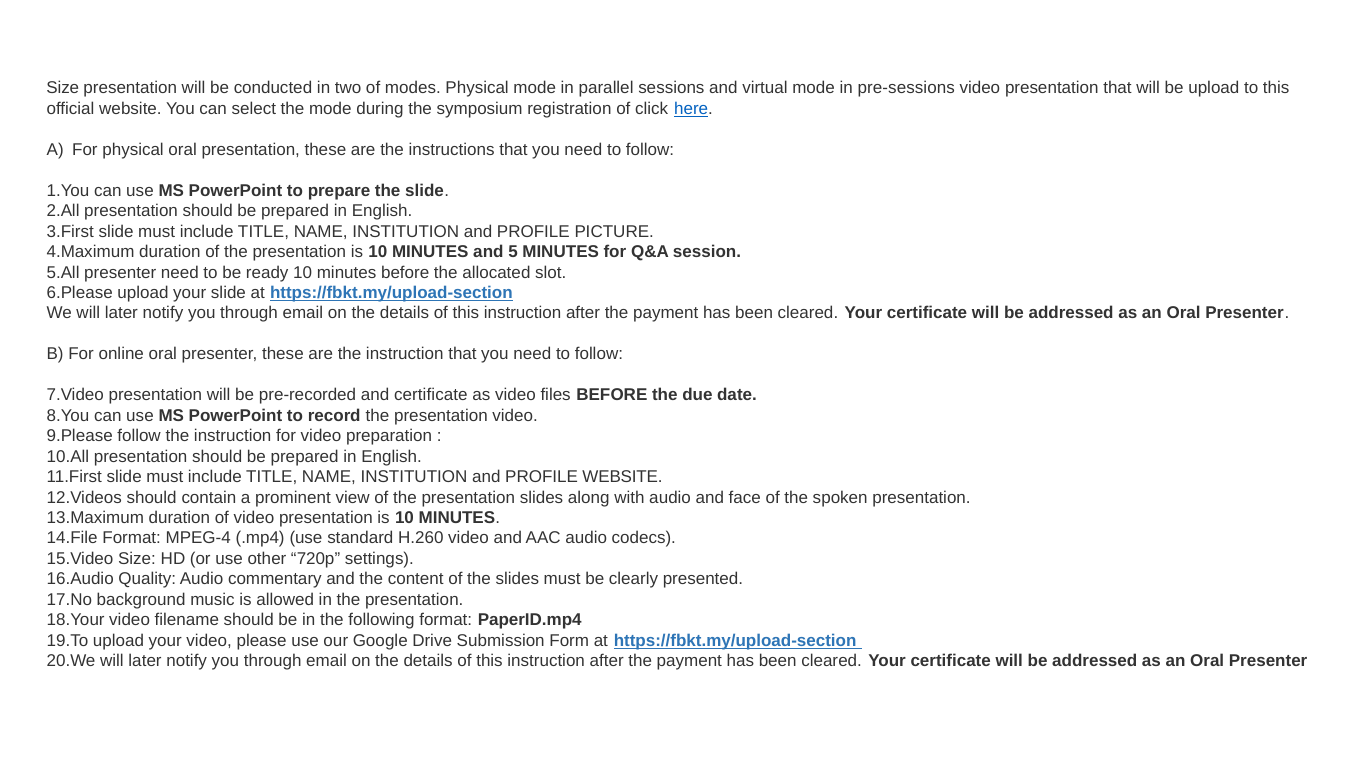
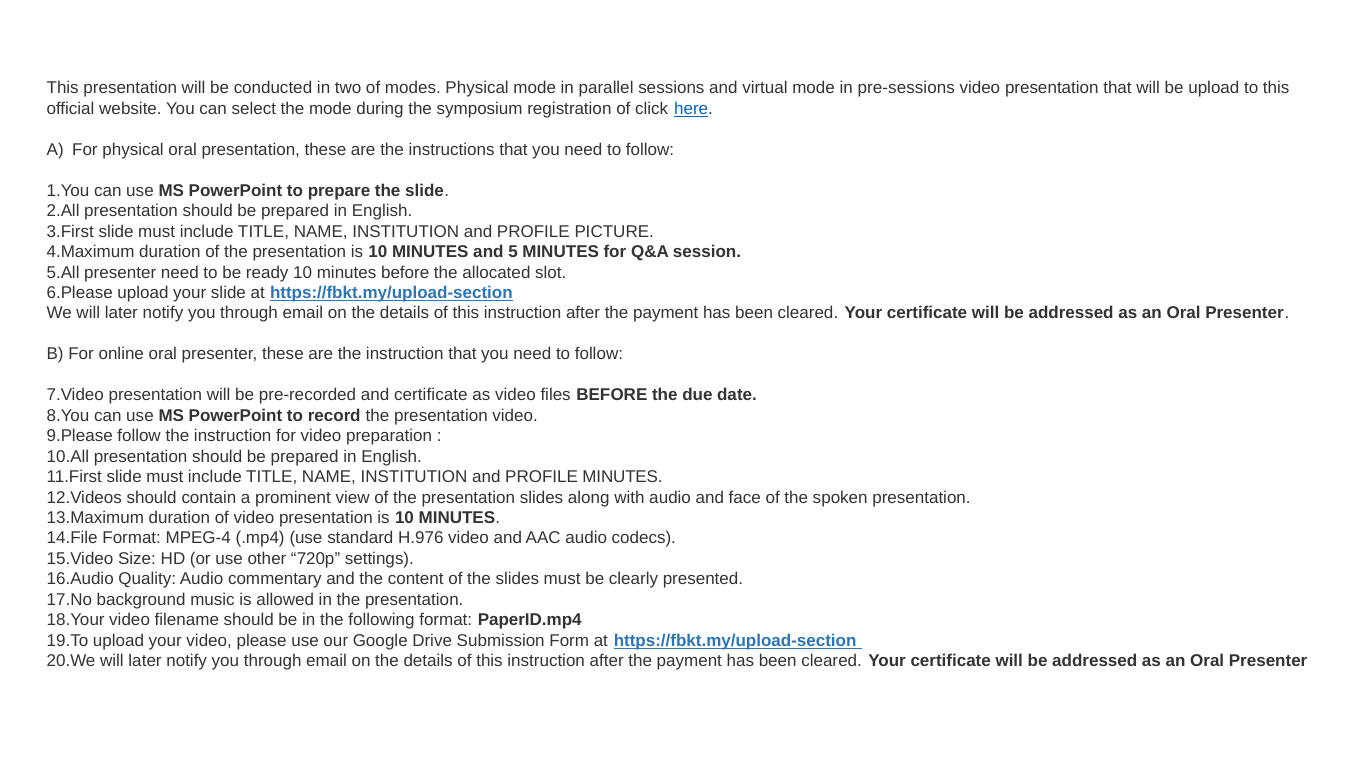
Size: Size -> This (63, 88)
PROFILE WEBSITE: WEBSITE -> MINUTES (623, 477)
H.260: H.260 -> H.976 (421, 538)
